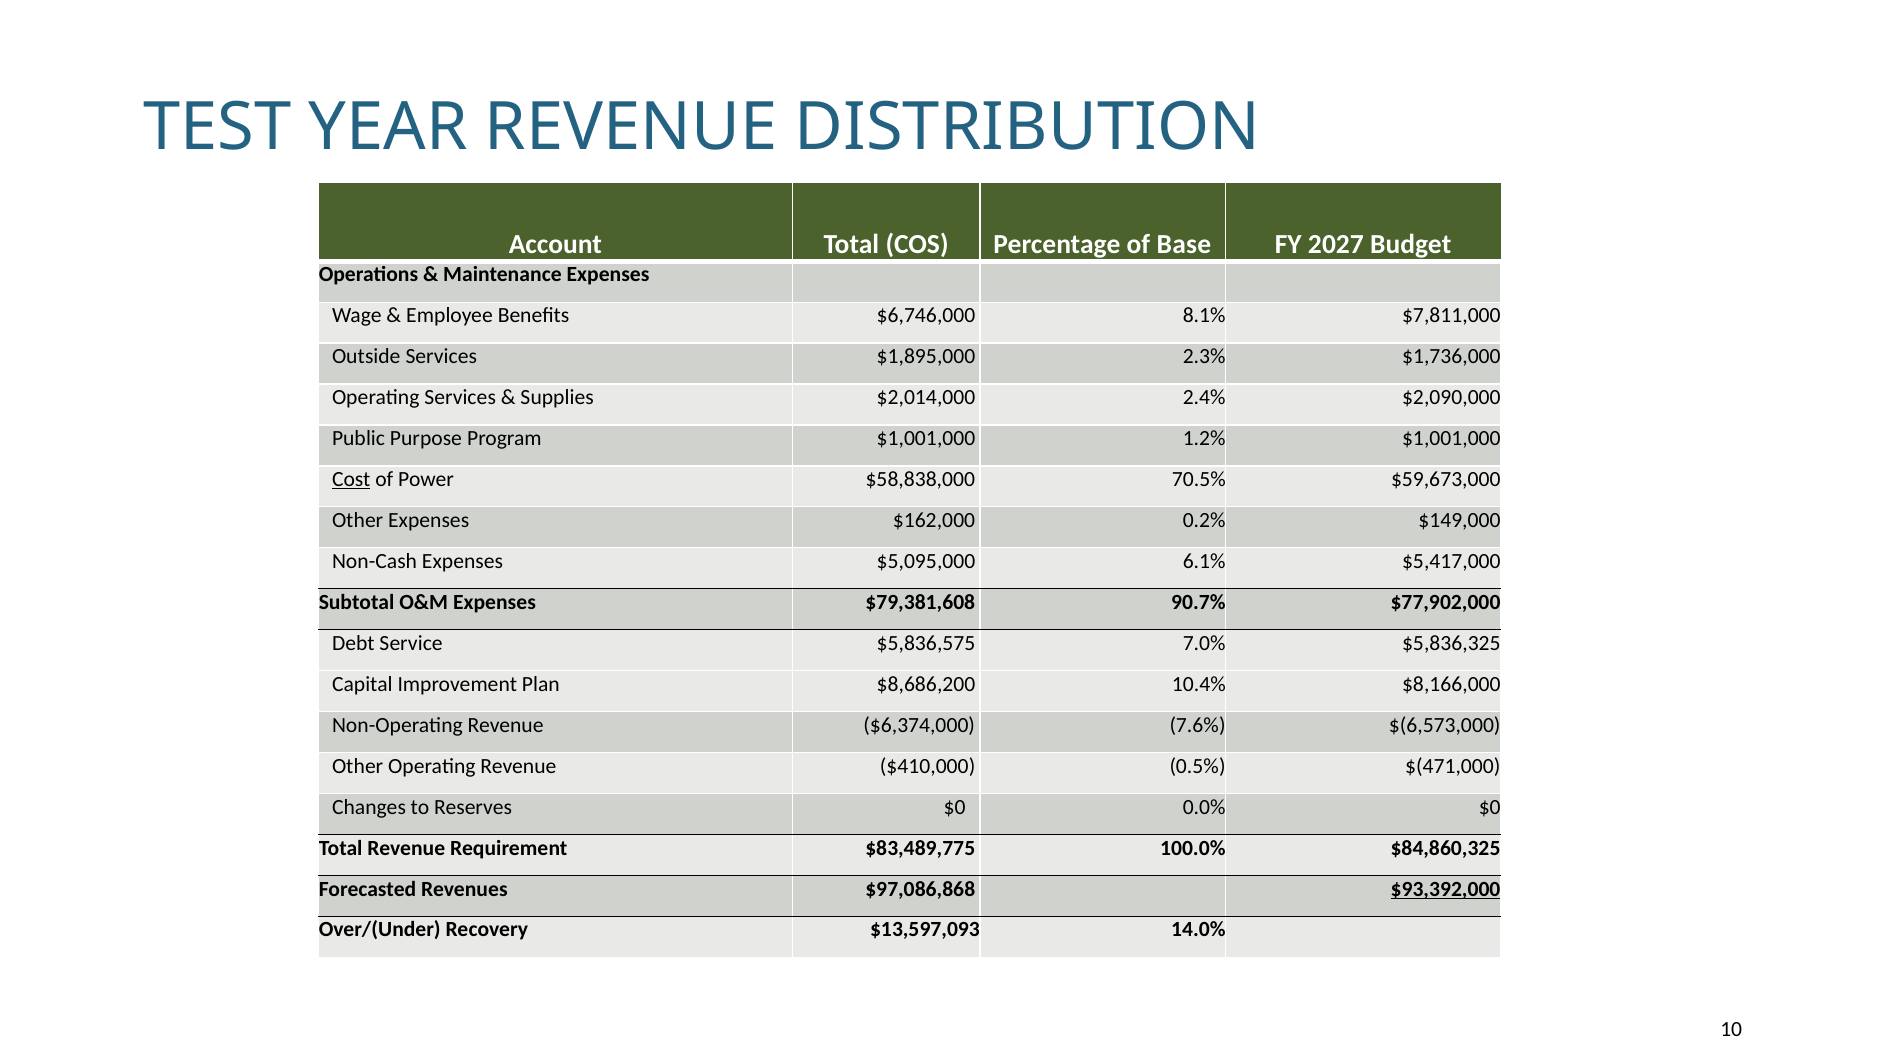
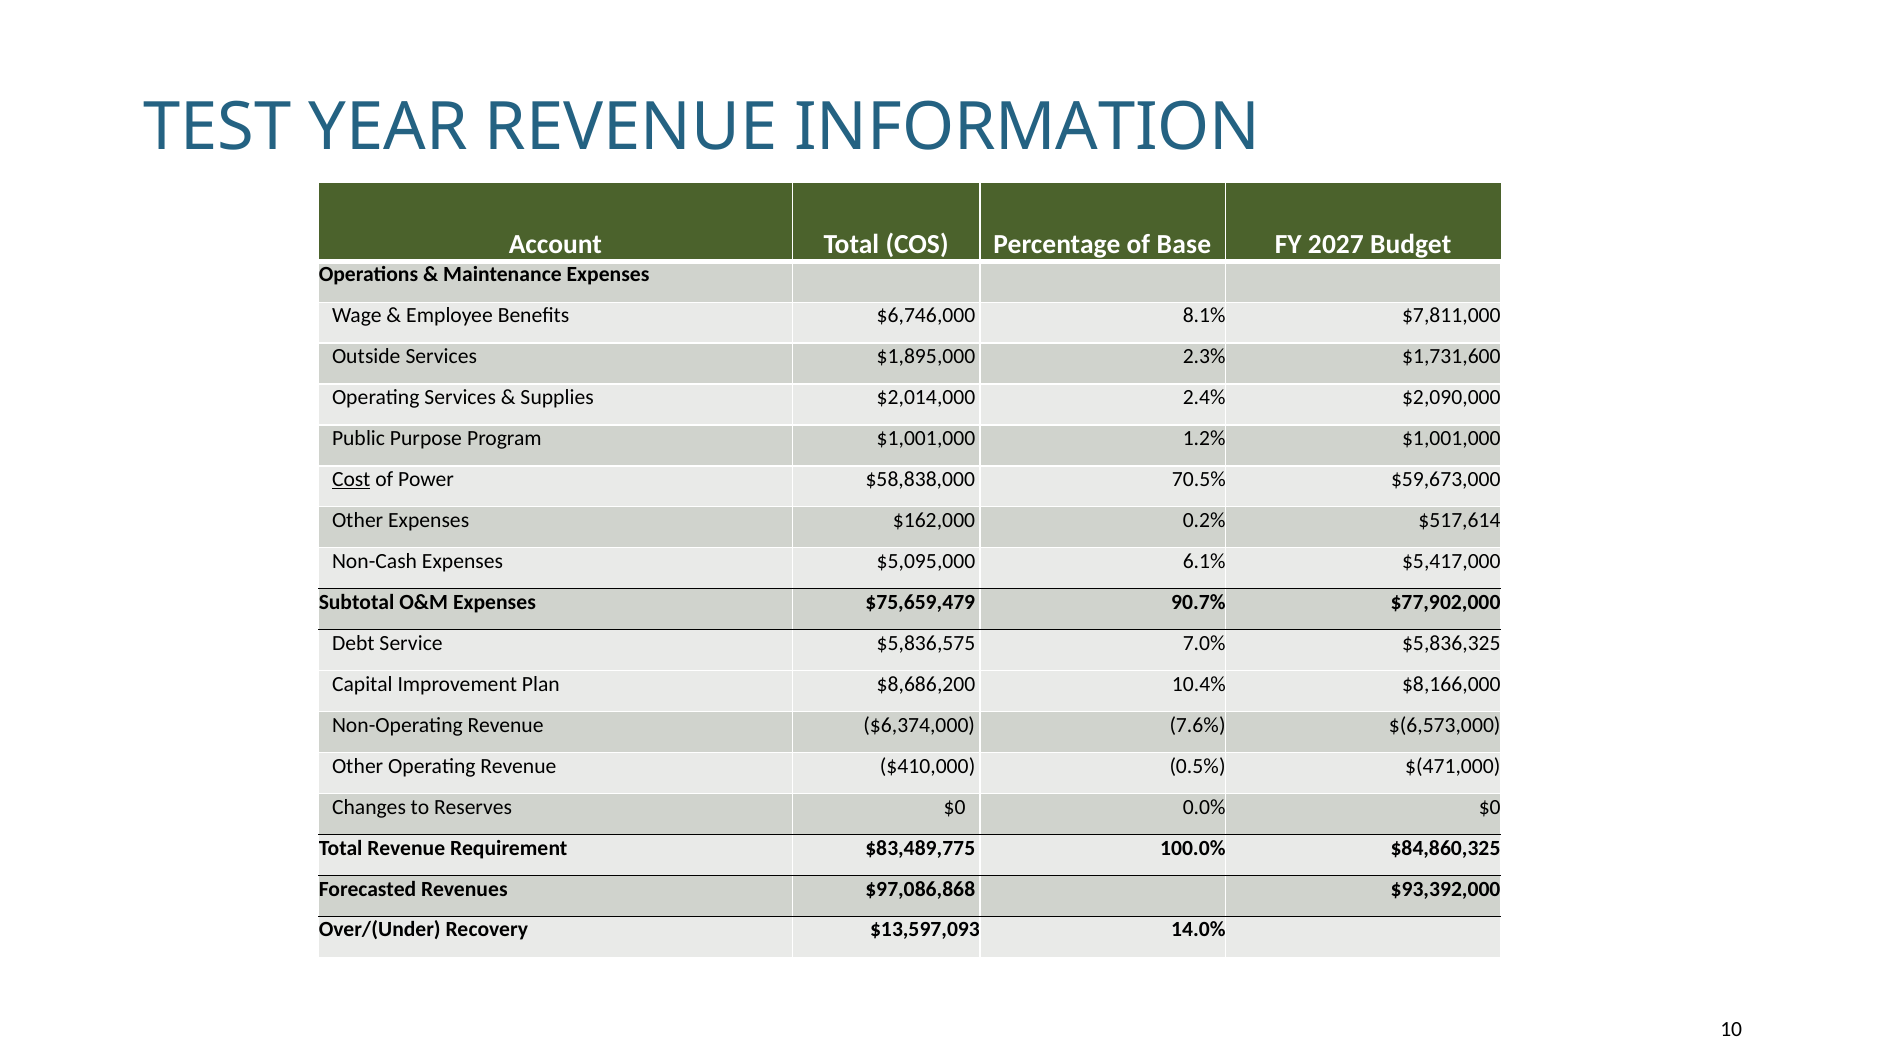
DISTRIBUTION: DISTRIBUTION -> INFORMATION (1027, 127)
$1,736,000: $1,736,000 -> $1,731,600 (1451, 357)
$149,000: $149,000 -> $517,614 (1459, 520)
$79,381,608: $79,381,608 -> $75,659,479 (920, 602)
$93,392,000 underline: present -> none (1446, 889)
